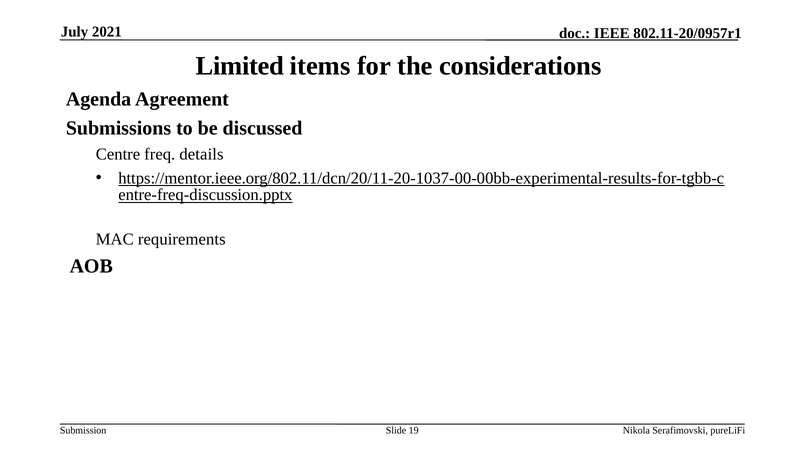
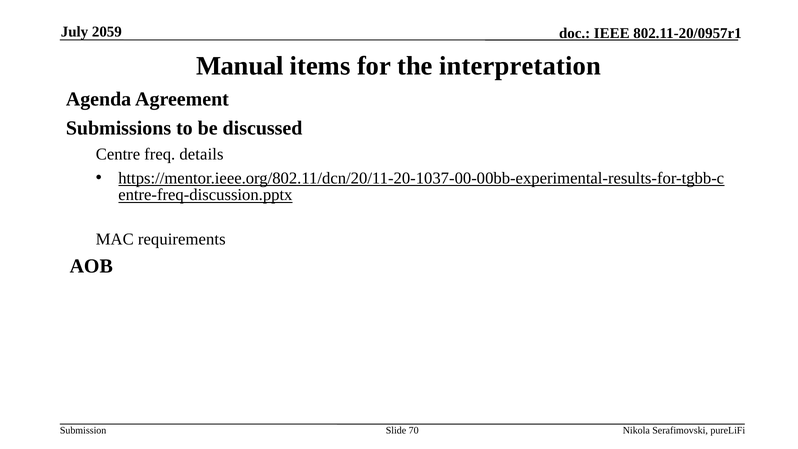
2021: 2021 -> 2059 (107, 32)
Limited: Limited -> Manual (240, 66)
considerations: considerations -> interpretation (520, 66)
19: 19 -> 70 (414, 431)
